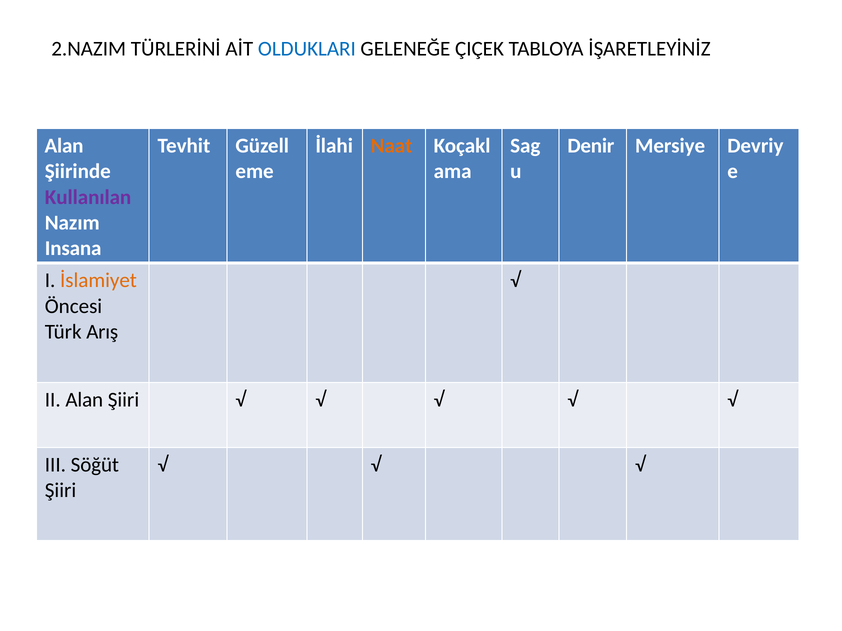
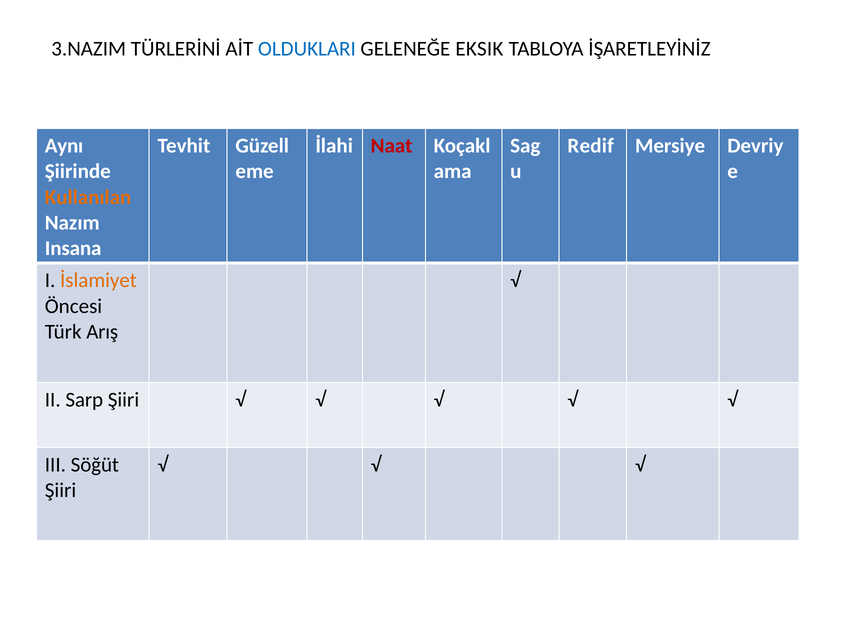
2.NAZIM: 2.NAZIM -> 3.NAZIM (89, 49)
ÇIÇEK: ÇIÇEK -> EKSIK (479, 49)
Alan: Alan -> Aynı (64, 146)
Naat colour: orange -> red (392, 146)
Denir: Denir -> Redif (591, 146)
Kullanılan colour: purple -> orange (88, 197)
II Alan: Alan -> Sarp (84, 400)
